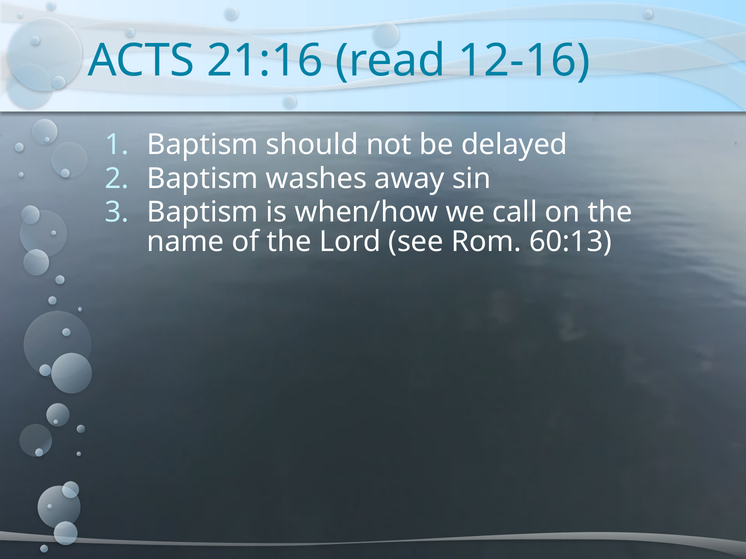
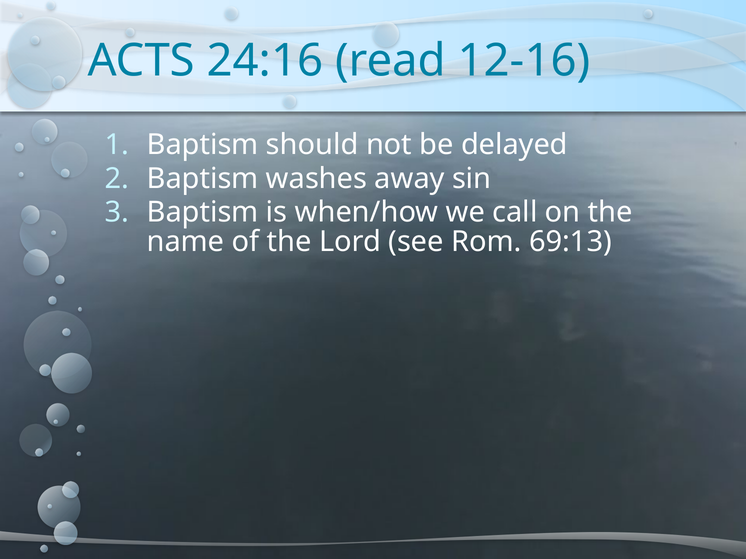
21:16: 21:16 -> 24:16 (265, 61)
60:13: 60:13 -> 69:13 (570, 242)
